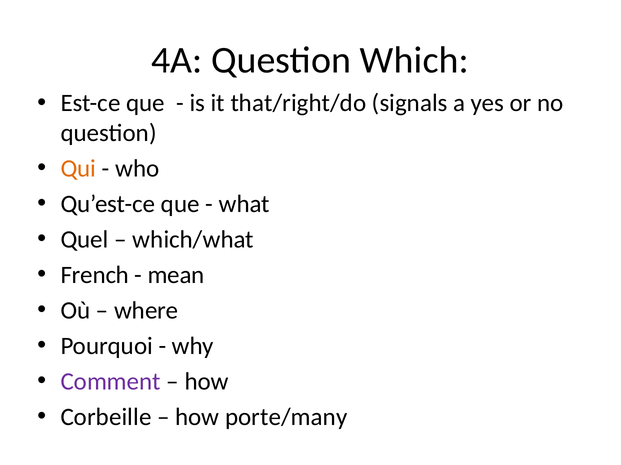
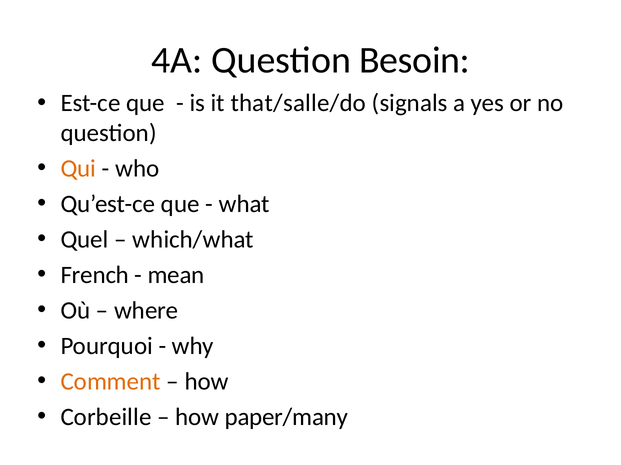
Which: Which -> Besoin (415, 60)
that/right/do: that/right/do -> that/salle/do (298, 103)
Comment colour: purple -> orange (111, 382)
porte/many: porte/many -> paper/many (286, 418)
